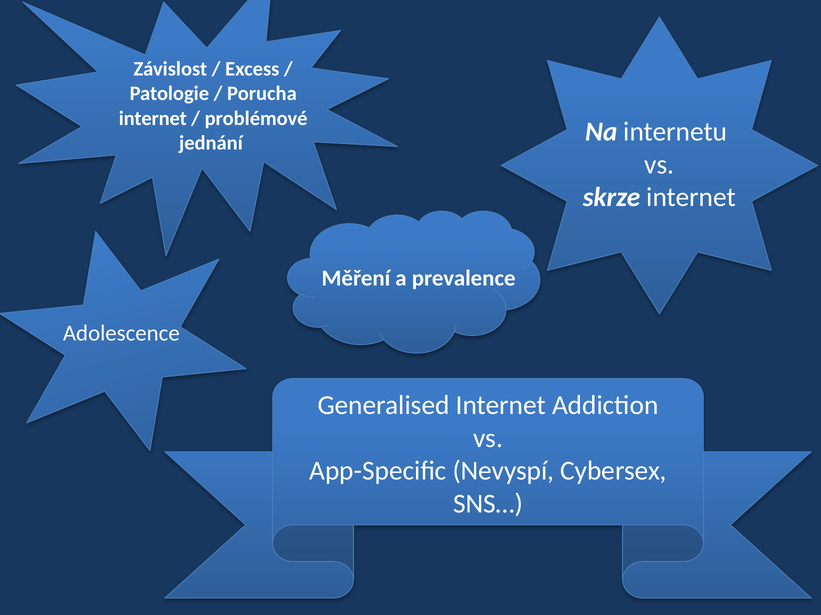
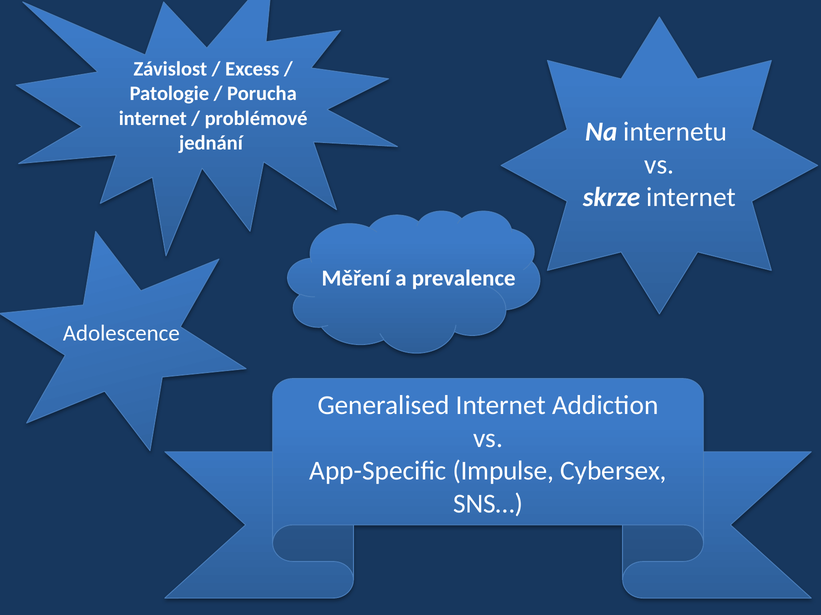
Nevyspí: Nevyspí -> Impulse (503, 471)
